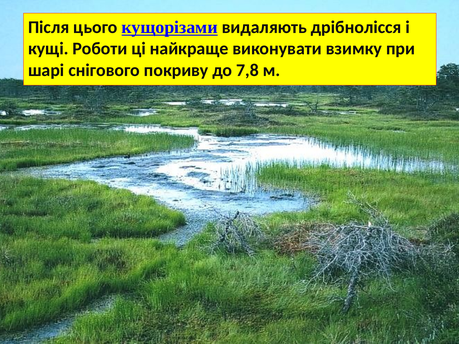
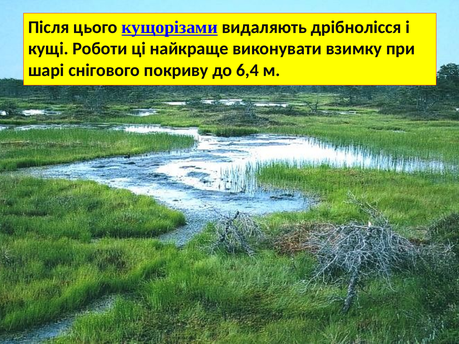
7,8: 7,8 -> 6,4 (248, 70)
